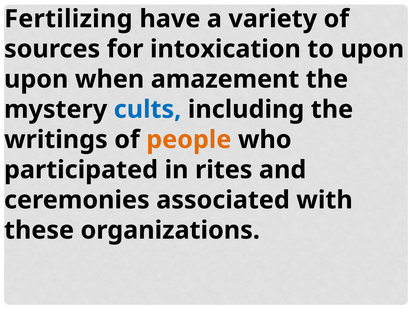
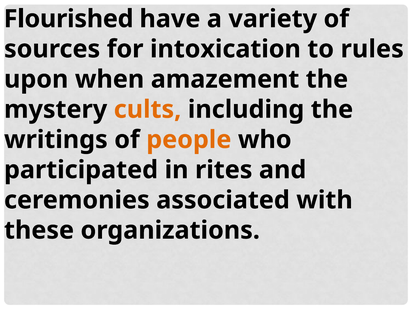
Fertilizing: Fertilizing -> Flourished (69, 19)
to upon: upon -> rules (372, 49)
cults colour: blue -> orange (148, 109)
